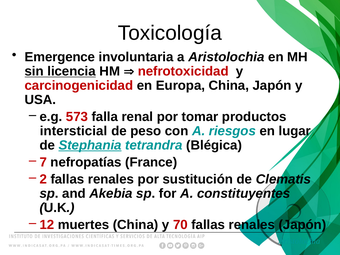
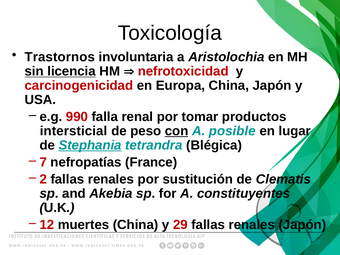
Emergence: Emergence -> Trastornos (60, 57)
573: 573 -> 990 (77, 117)
con underline: none -> present (177, 131)
riesgos: riesgos -> posible (232, 131)
70: 70 -> 29 (180, 225)
